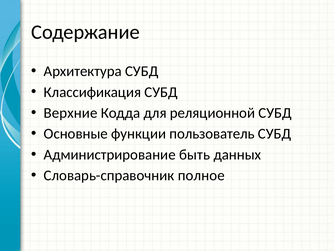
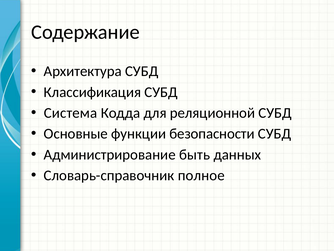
Верхние: Верхние -> Система (71, 113)
пользователь: пользователь -> безопасности (212, 134)
